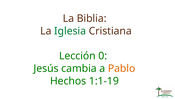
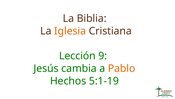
Iglesia colour: green -> orange (70, 31)
0: 0 -> 9 (103, 56)
1:1-19: 1:1-19 -> 5:1-19 (104, 81)
